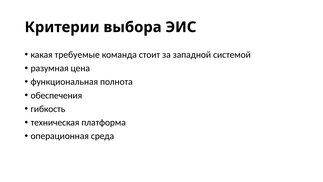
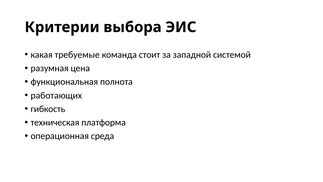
обеспечения: обеспечения -> работающих (56, 95)
